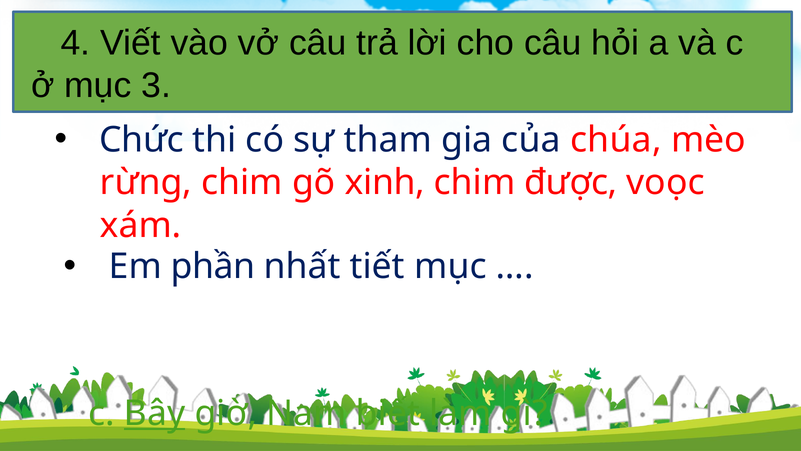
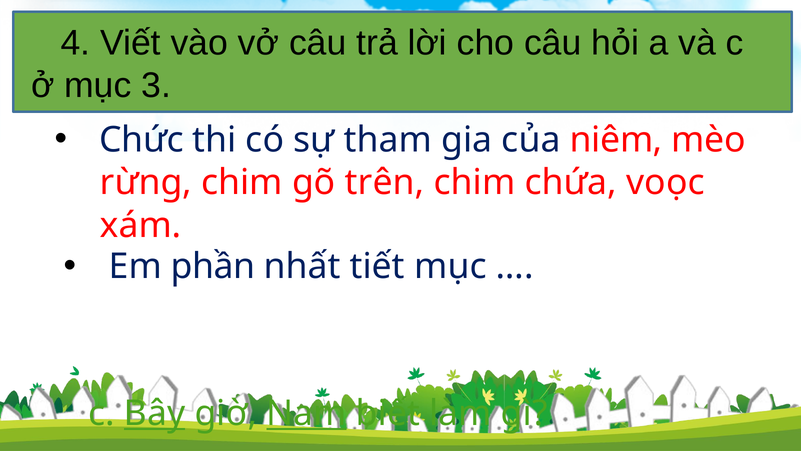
chúa: chúa -> niêm (616, 140)
xinh: xinh -> trên (385, 182)
được: được -> chứa (571, 182)
Nam underline: none -> present (307, 413)
